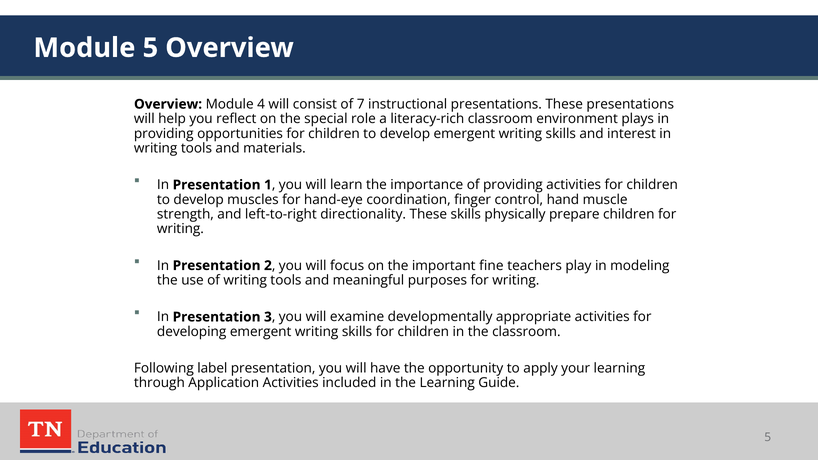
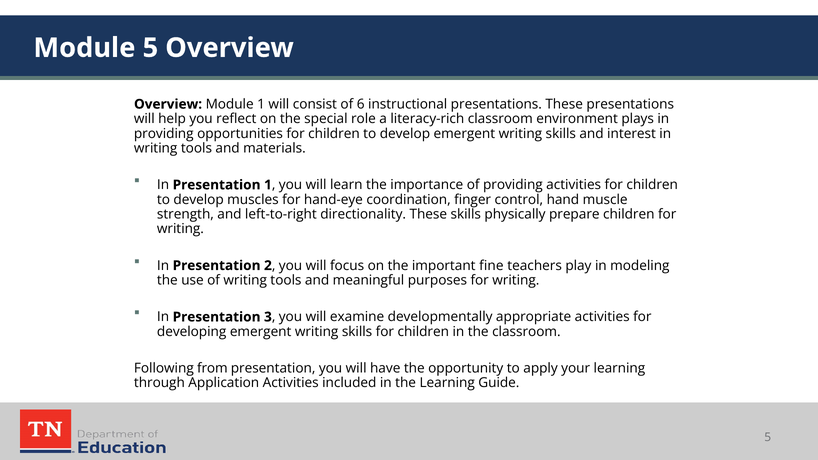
Module 4: 4 -> 1 (261, 104)
7: 7 -> 6 (361, 104)
label: label -> from (212, 368)
